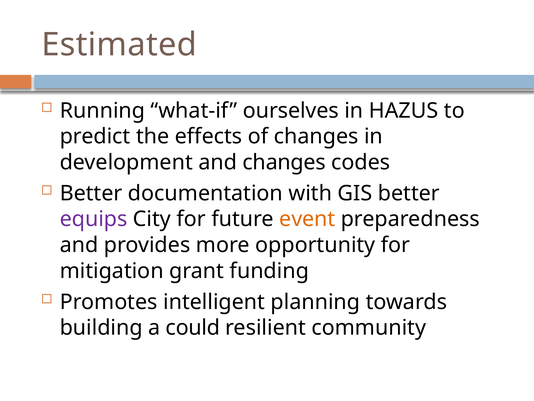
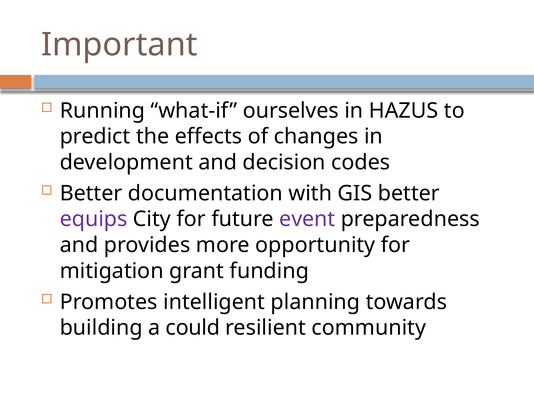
Estimated: Estimated -> Important (119, 45)
and changes: changes -> decision (284, 162)
event colour: orange -> purple (307, 219)
